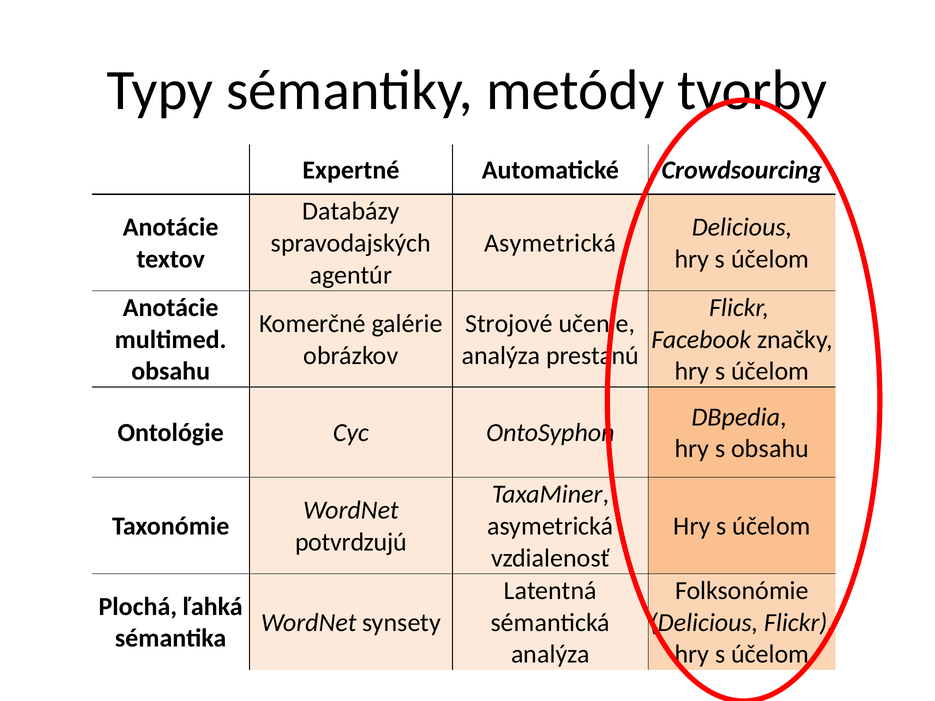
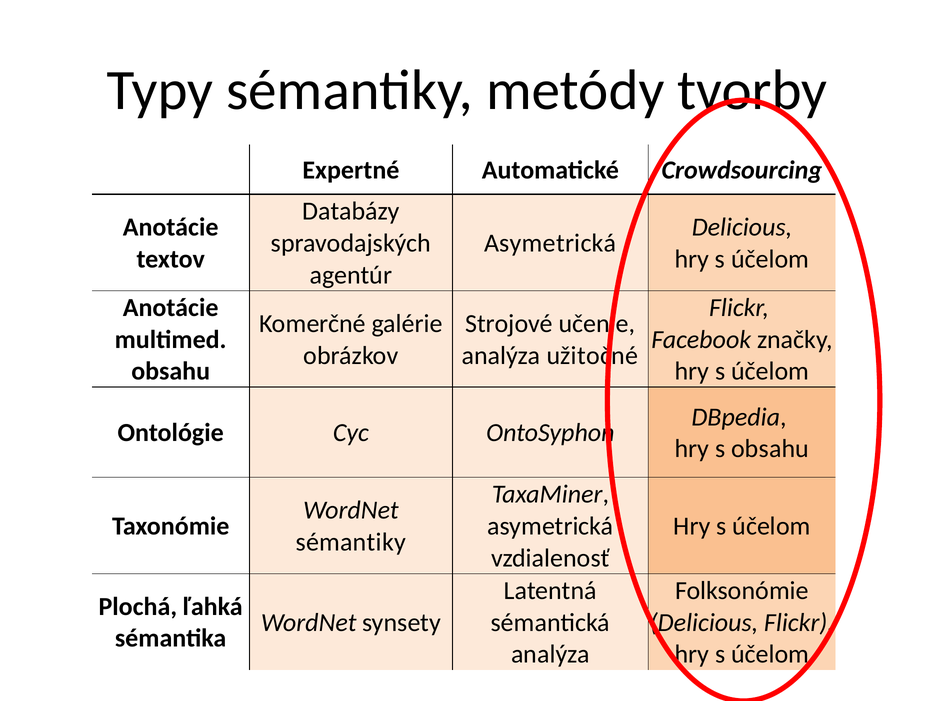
prestanú: prestanú -> užitočné (592, 356)
potvrdzujú: potvrdzujú -> sémantiky (351, 542)
